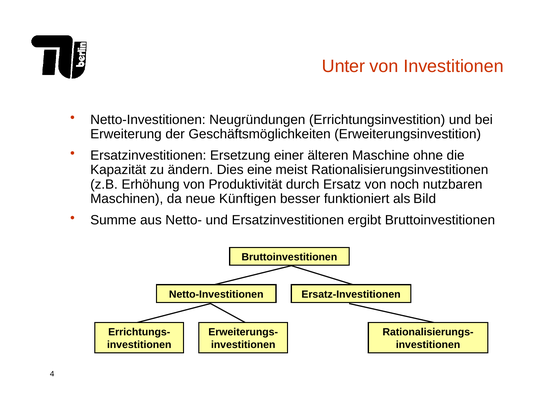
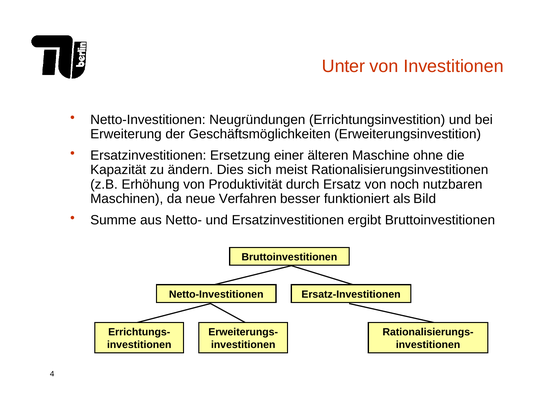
eine: eine -> sich (259, 170)
Künftigen: Künftigen -> Verfahren (248, 199)
